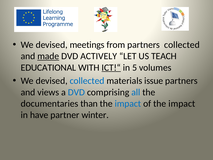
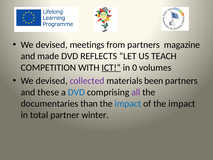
partners collected: collected -> magazine (182, 45)
made underline: present -> none (48, 56)
ACTIVELY: ACTIVELY -> REFLECTS (99, 56)
EDUCATIONAL: EDUCATIONAL -> COMPETITION (48, 67)
5: 5 -> 0 (135, 67)
collected colour: blue -> purple (87, 81)
issue: issue -> been (154, 81)
views: views -> these (48, 92)
all colour: blue -> purple (136, 92)
have: have -> total (39, 115)
